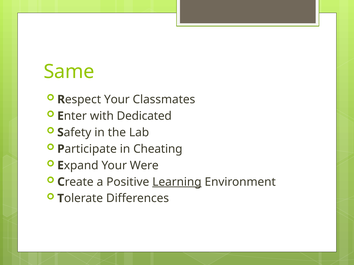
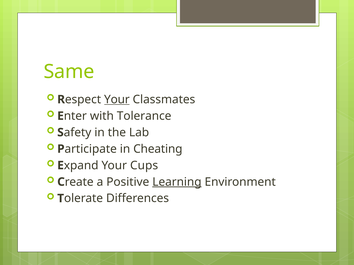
Your underline: none -> present (117, 100)
Dedicated: Dedicated -> Tolerance (144, 116)
Were: Were -> Cups (144, 166)
